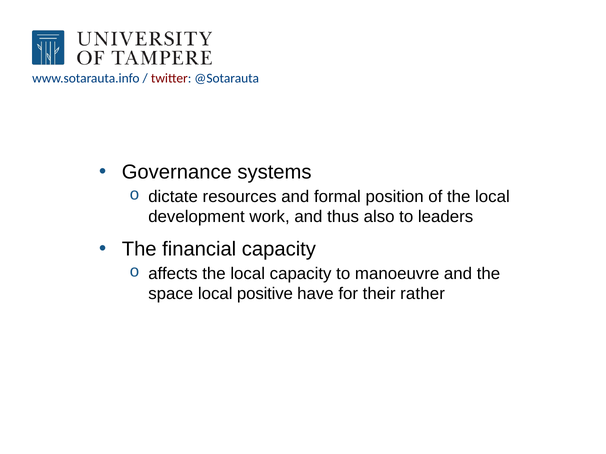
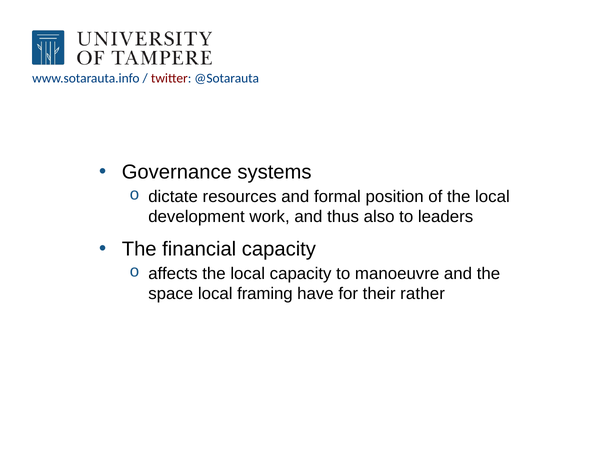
positive: positive -> framing (265, 294)
